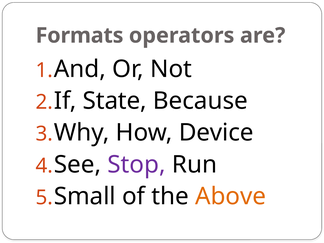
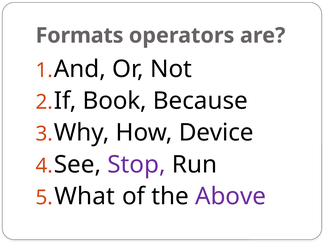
State: State -> Book (115, 101)
Small: Small -> What (85, 196)
Above colour: orange -> purple (231, 196)
